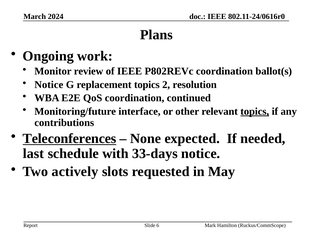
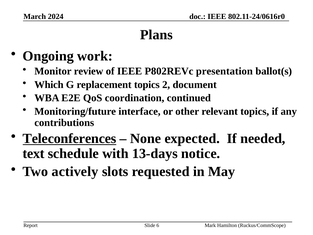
P802REVc coordination: coordination -> presentation (224, 71)
Notice: Notice -> Which (49, 85)
resolution: resolution -> document (195, 85)
topics underline: present -> none (255, 111)
last: last -> text (34, 153)
33-days: 33-days -> 13-days (155, 153)
